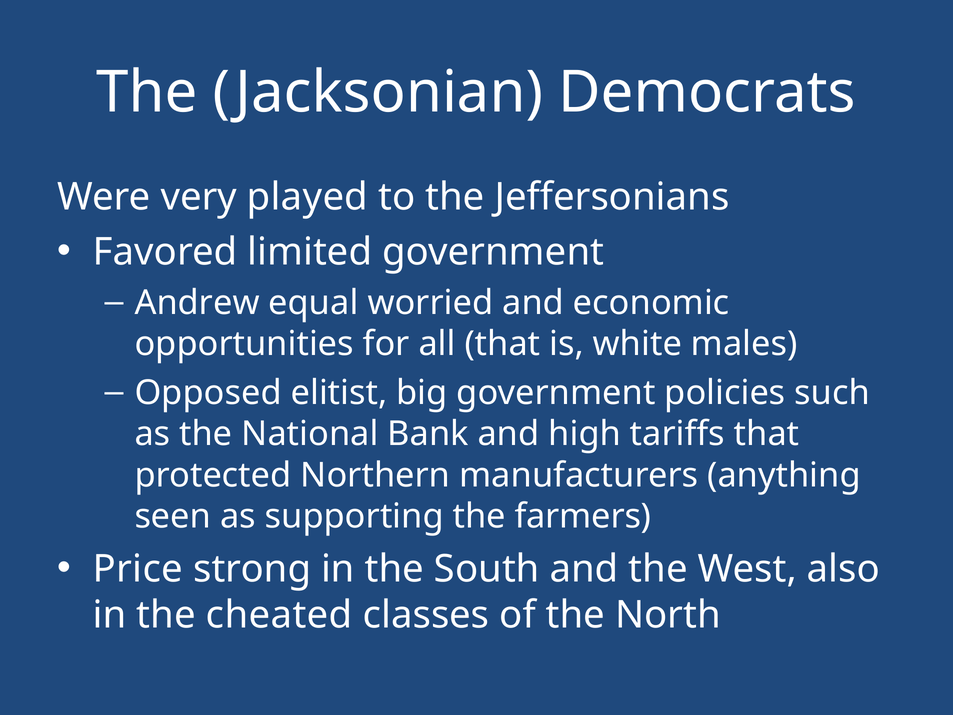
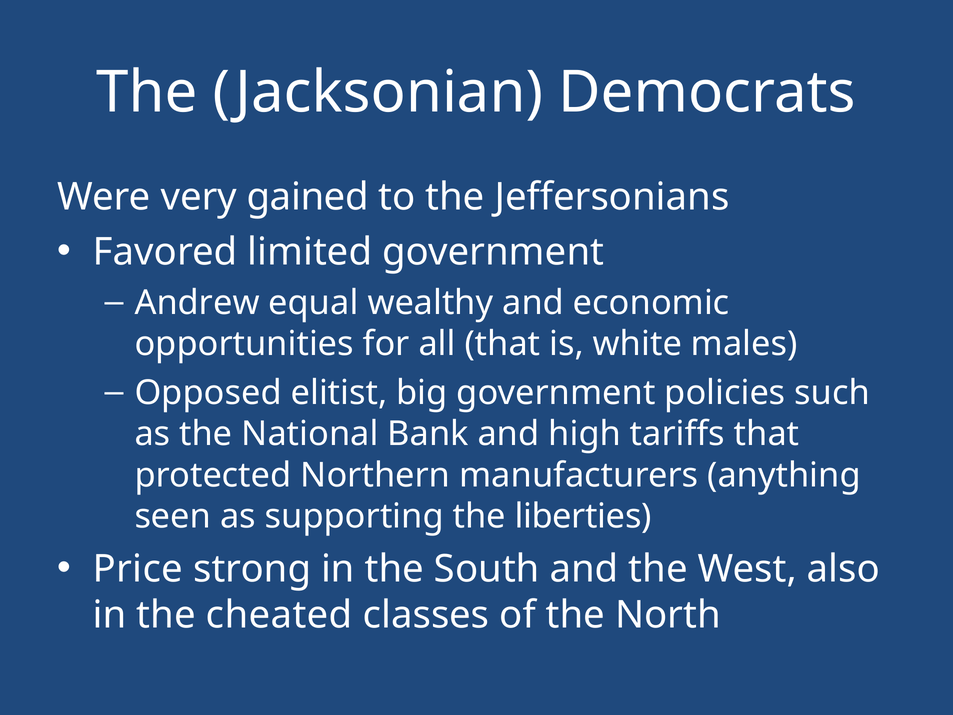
played: played -> gained (308, 197)
worried: worried -> wealthy (430, 303)
farmers: farmers -> liberties (583, 516)
